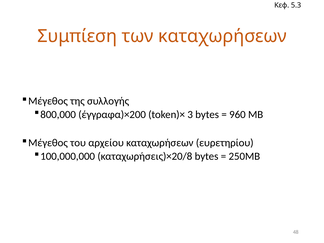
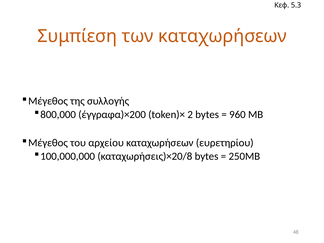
3: 3 -> 2 (190, 114)
